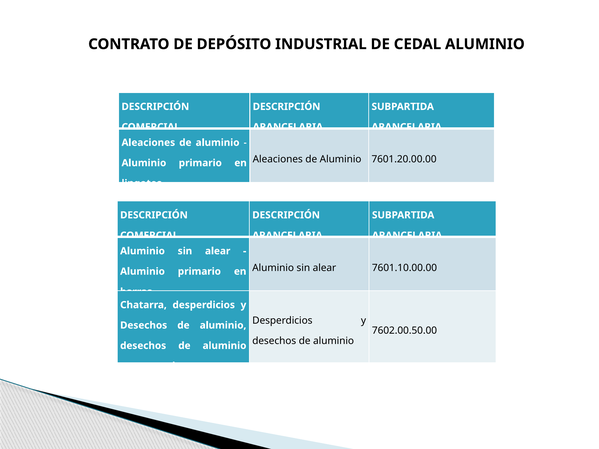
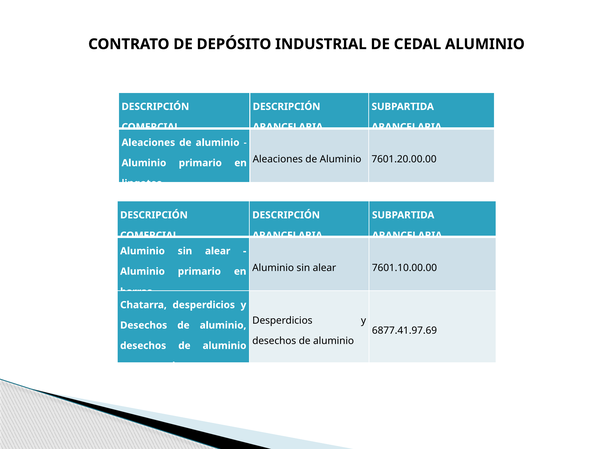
7602.00.50.00: 7602.00.50.00 -> 6877.41.97.69 (404, 331)
